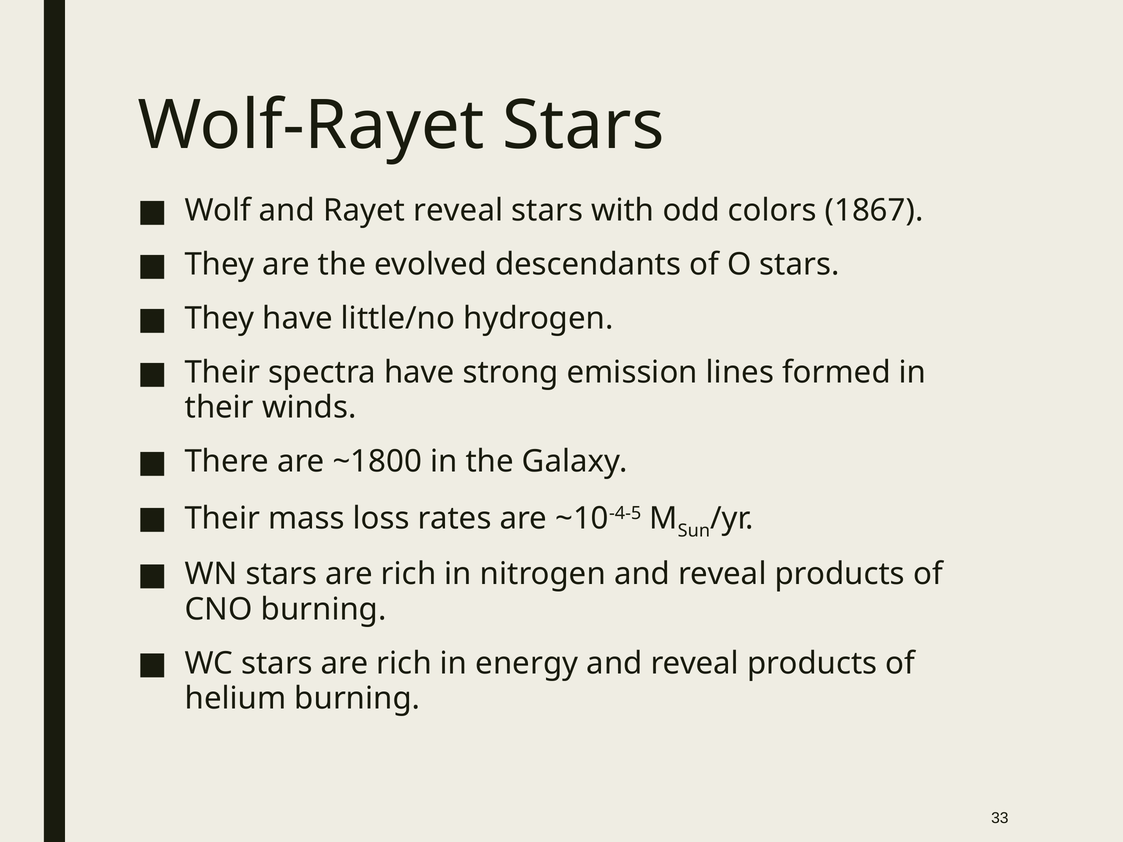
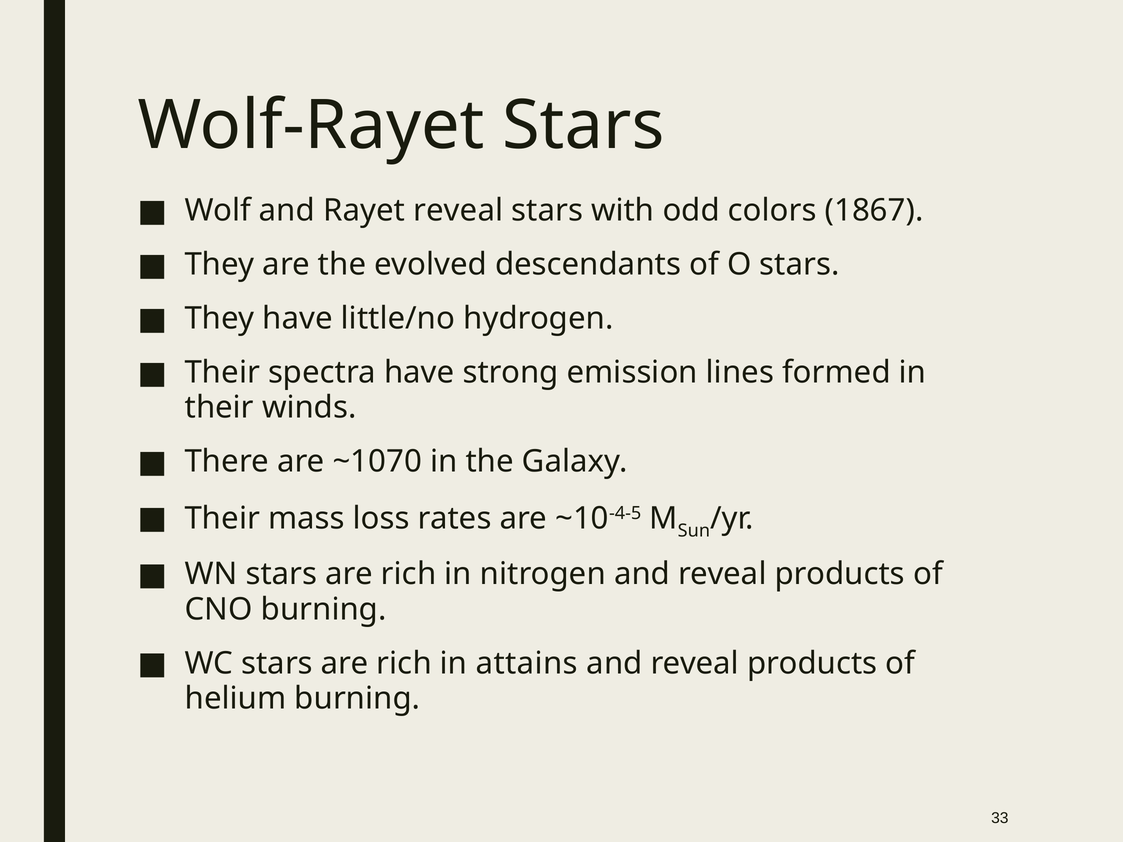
~1800: ~1800 -> ~1070 (377, 462)
energy: energy -> attains (527, 663)
